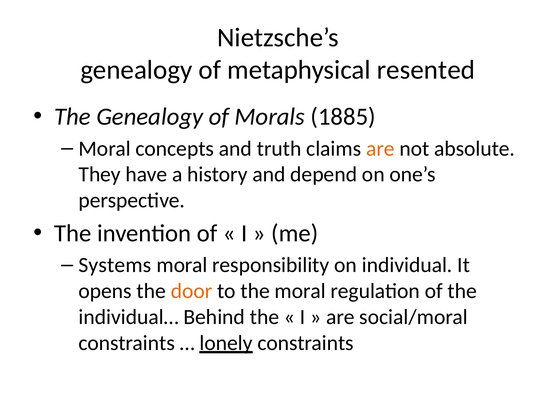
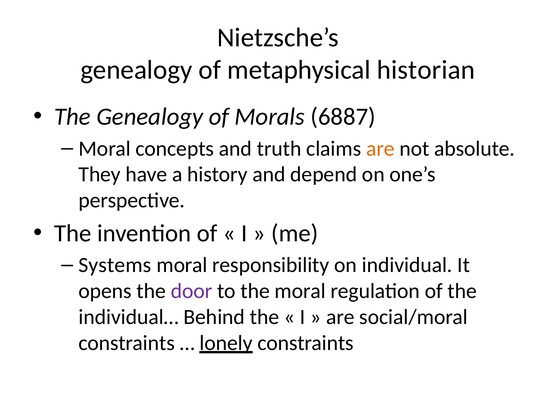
resented: resented -> historian (426, 70)
1885: 1885 -> 6887 (343, 117)
door colour: orange -> purple (192, 291)
